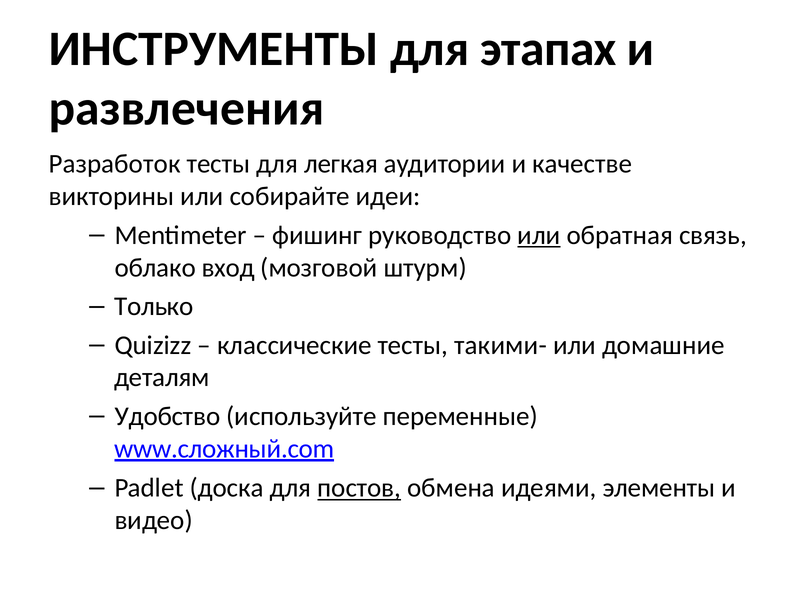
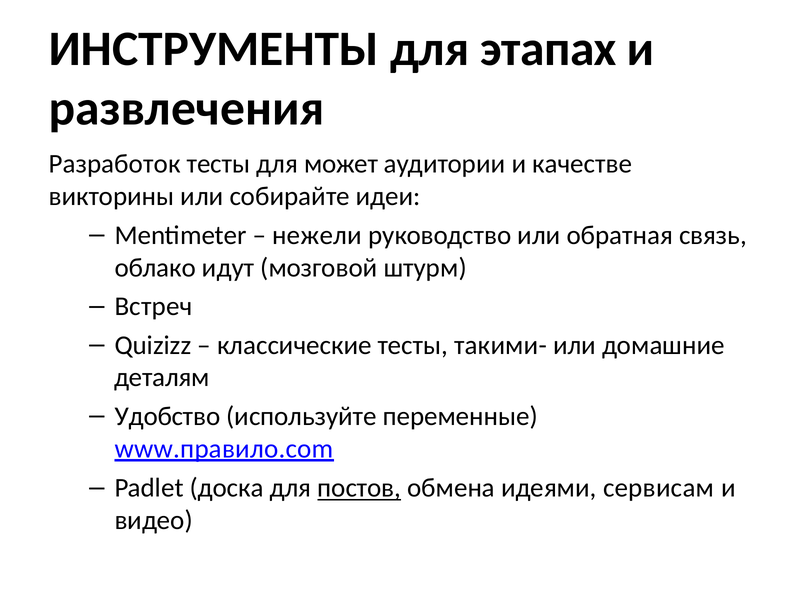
легкая: легкая -> может (341, 164)
фишинг: фишинг -> нежели (317, 235)
или underline: present -> none (539, 235)
вход: вход -> идут (228, 268)
Только: Только -> Встреч (154, 307)
www.сложный.com: www.сложный.com -> www.правило.com (224, 449)
элементы: элементы -> сервисам (659, 488)
